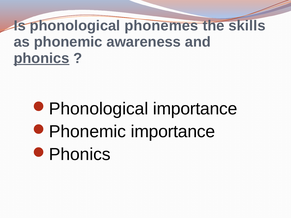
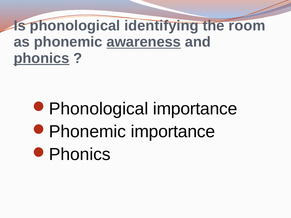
phonemes: phonemes -> identifying (161, 26)
skills: skills -> room (247, 26)
awareness underline: none -> present (144, 42)
